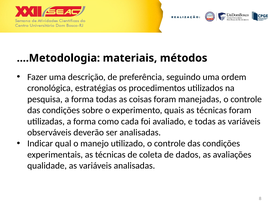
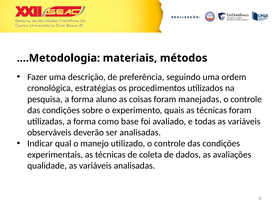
forma todas: todas -> aluno (106, 99)
cada: cada -> base (130, 122)
